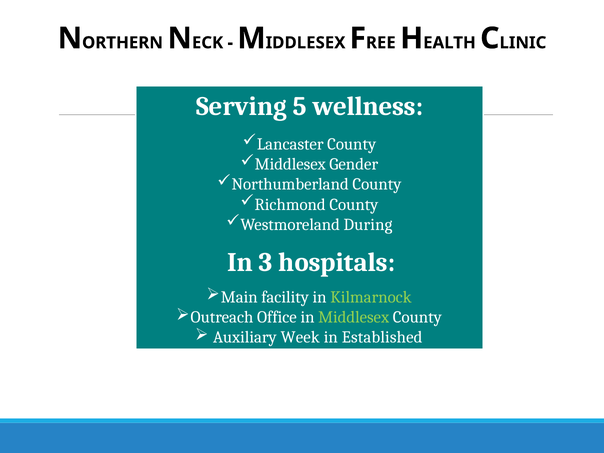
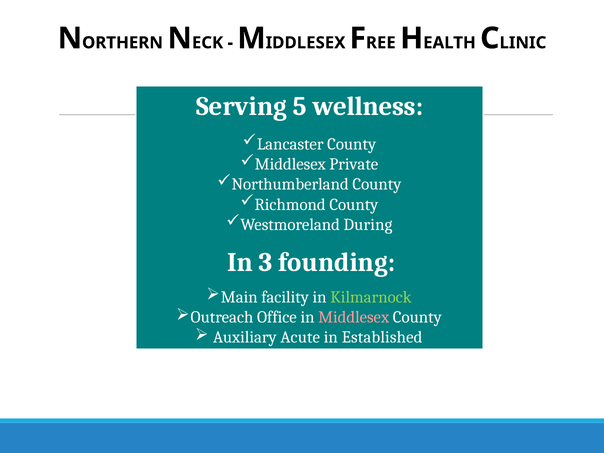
Gender: Gender -> Private (354, 164)
hospitals: hospitals -> founding (337, 263)
Middlesex colour: light green -> pink (354, 317)
Week: Week -> Acute (300, 337)
